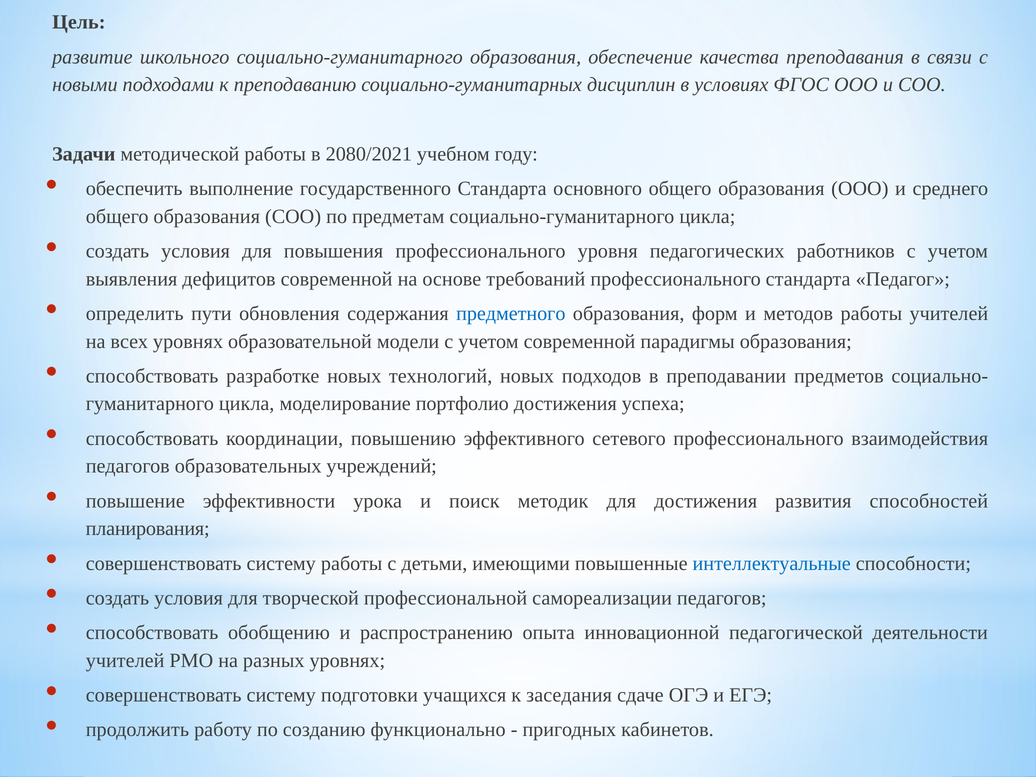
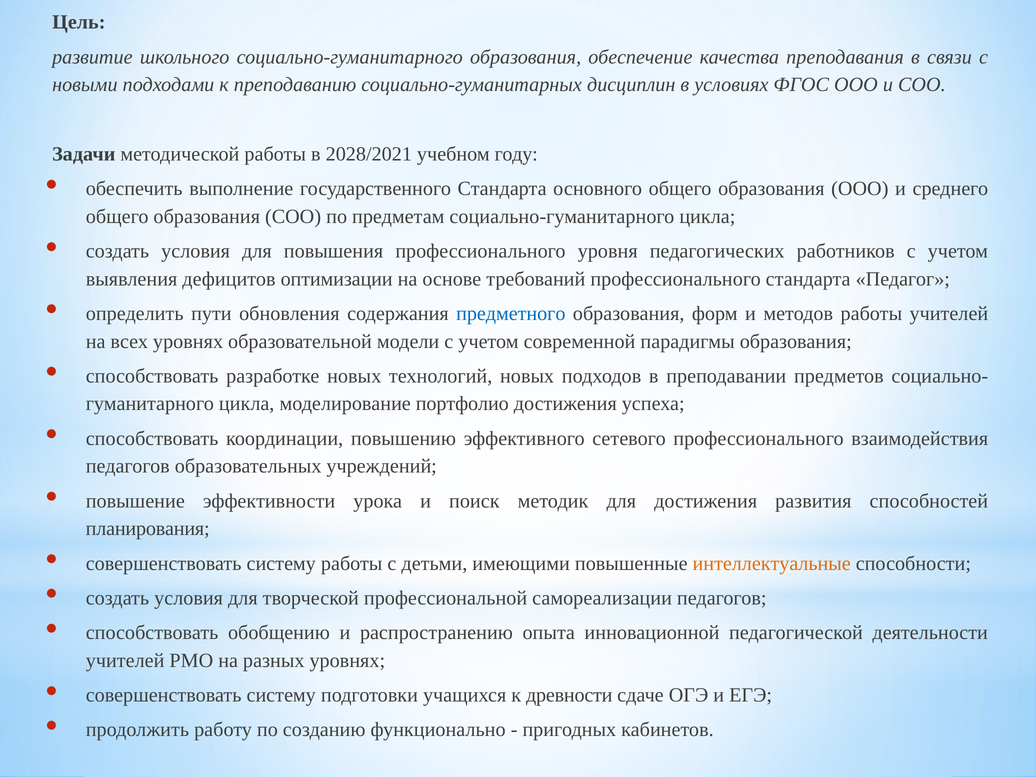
2080/2021: 2080/2021 -> 2028/2021 (369, 154)
дефицитов современной: современной -> оптимизации (337, 279)
интеллектуальные colour: blue -> orange (772, 563)
заседания: заседания -> древности (569, 695)
